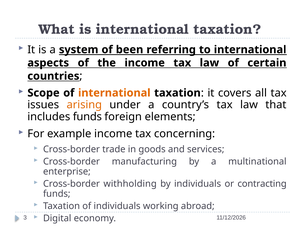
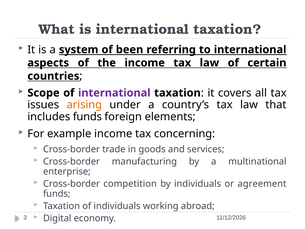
international colour: orange -> purple (114, 93)
withholding: withholding -> competition (130, 184)
contracting: contracting -> agreement (262, 184)
